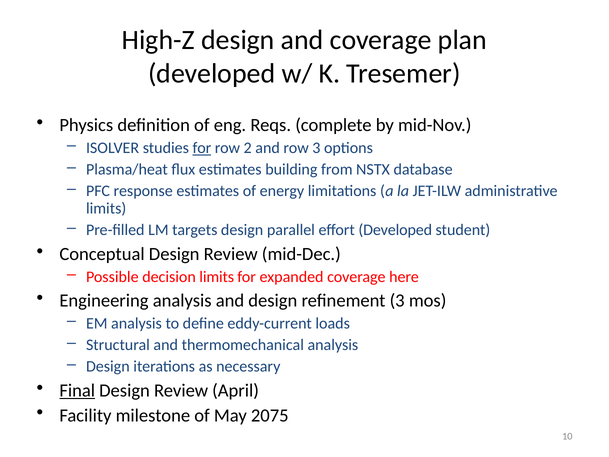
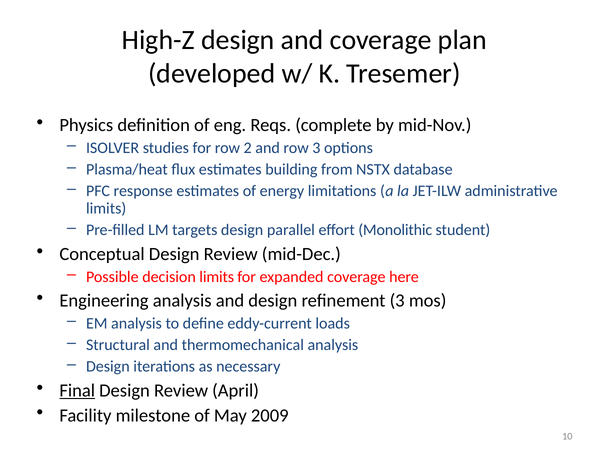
for underline: present -> none (202, 148)
effort Developed: Developed -> Monolithic (395, 230)
2075: 2075 -> 2009 (270, 415)
